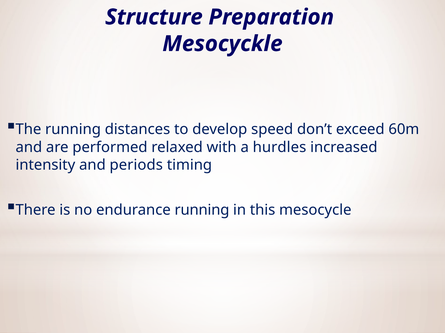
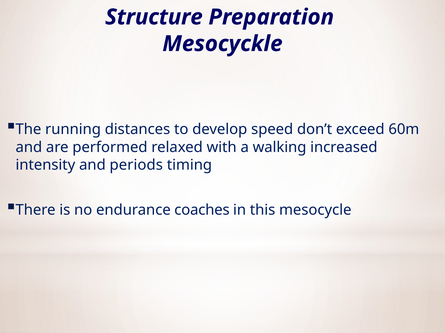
hurdles: hurdles -> walking (280, 147)
endurance running: running -> coaches (202, 210)
